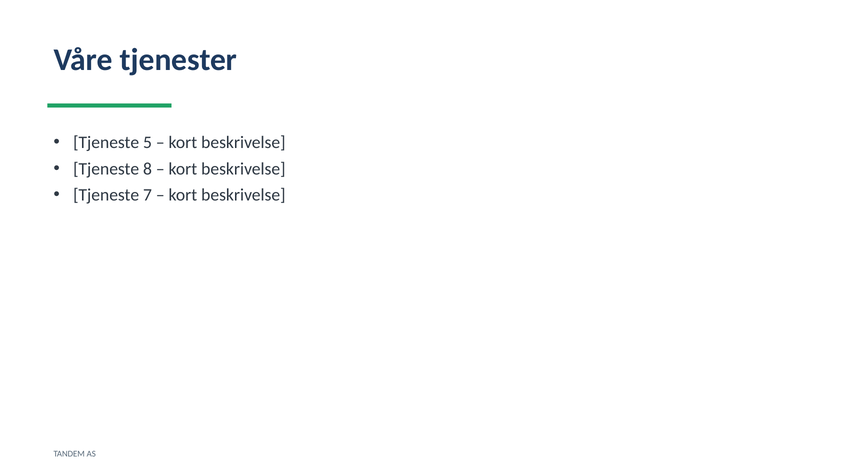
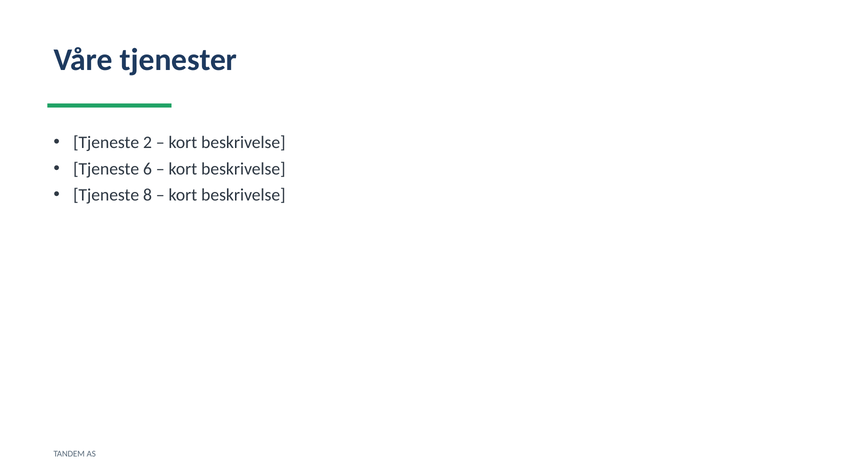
5: 5 -> 2 (147, 142)
8: 8 -> 6 (147, 169)
7: 7 -> 8 (147, 195)
